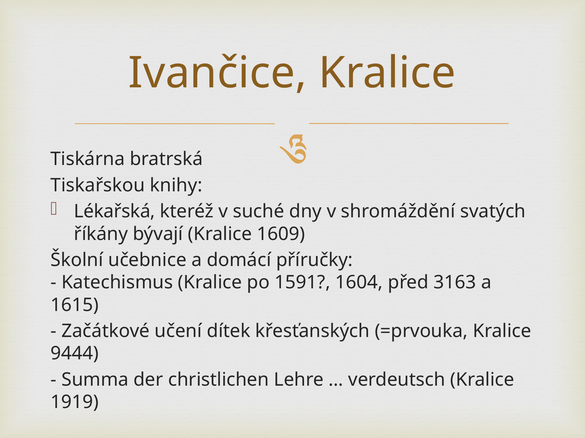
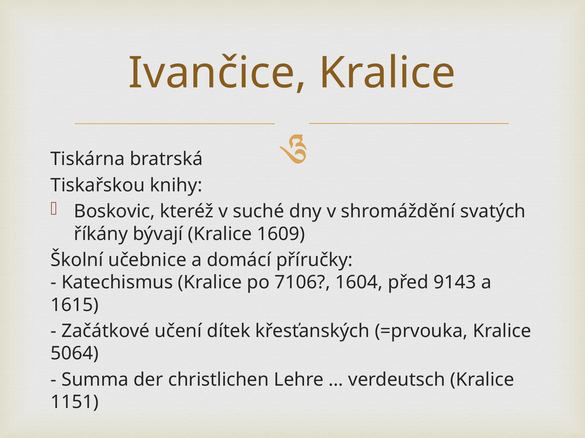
Lékařská: Lékařská -> Boskovic (115, 212)
1591: 1591 -> 7106 (302, 283)
3163: 3163 -> 9143 (455, 283)
9444: 9444 -> 5064 (75, 354)
1919: 1919 -> 1151 (75, 403)
